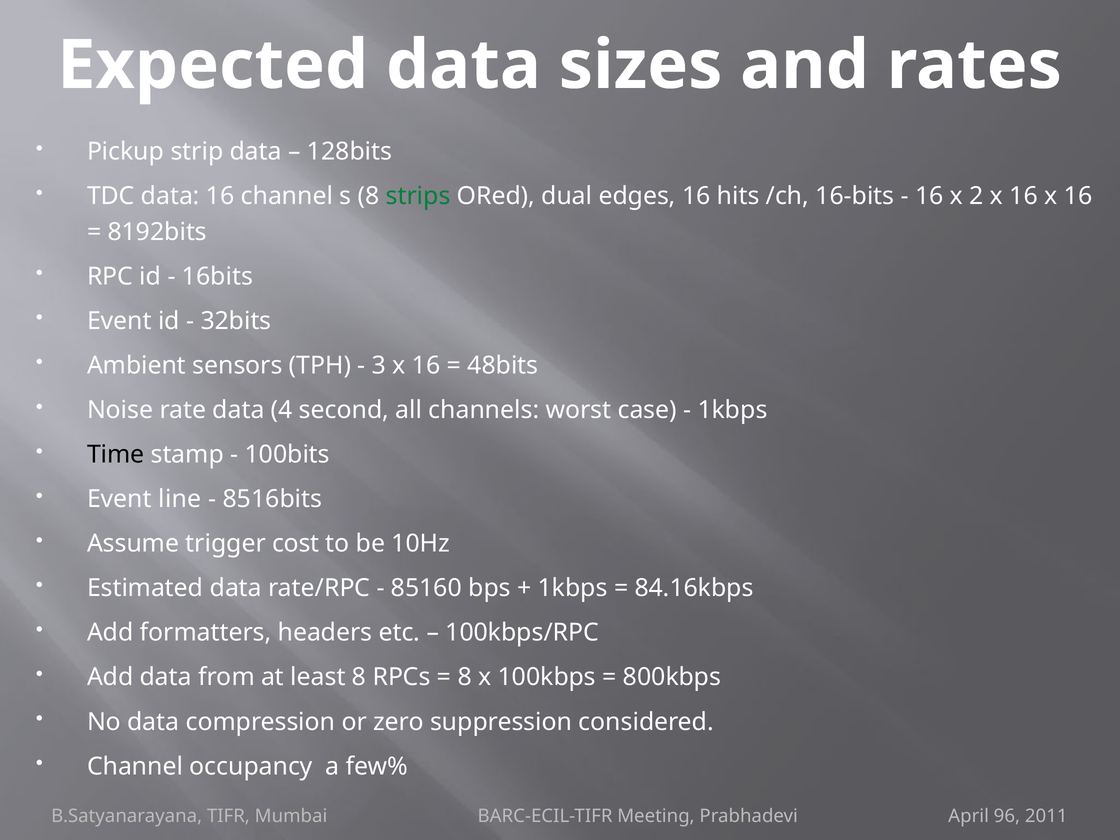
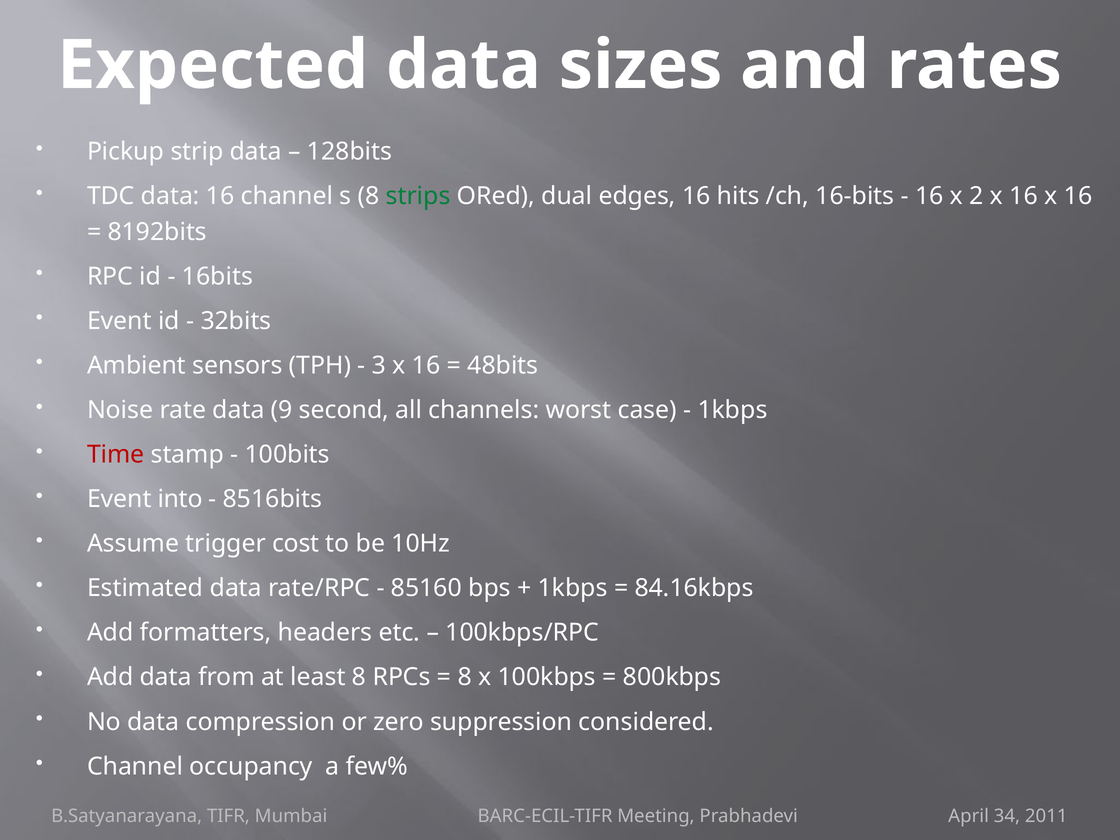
4: 4 -> 9 (282, 410)
Time colour: black -> red (116, 455)
line: line -> into (180, 499)
96: 96 -> 34 (1007, 816)
